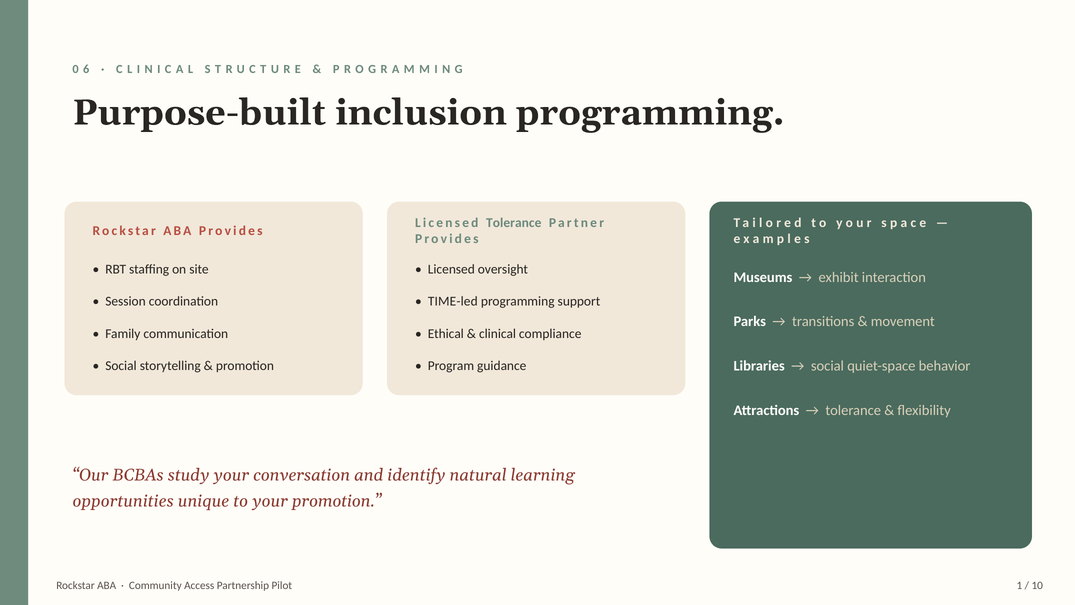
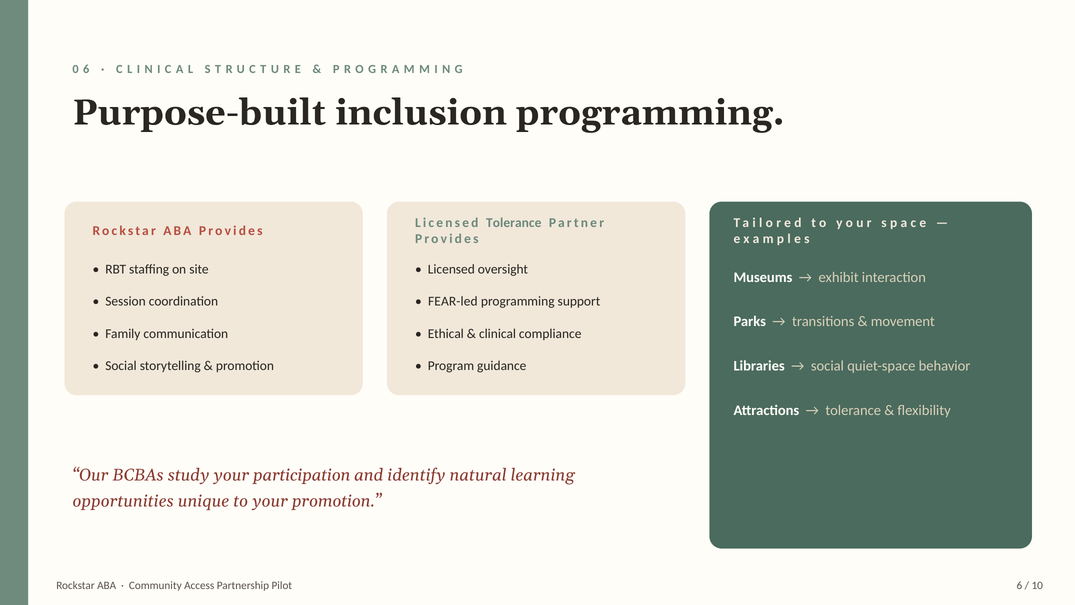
TIME-led: TIME-led -> FEAR-led (453, 301)
conversation: conversation -> participation (302, 475)
Pilot 1: 1 -> 6 (1019, 585)
